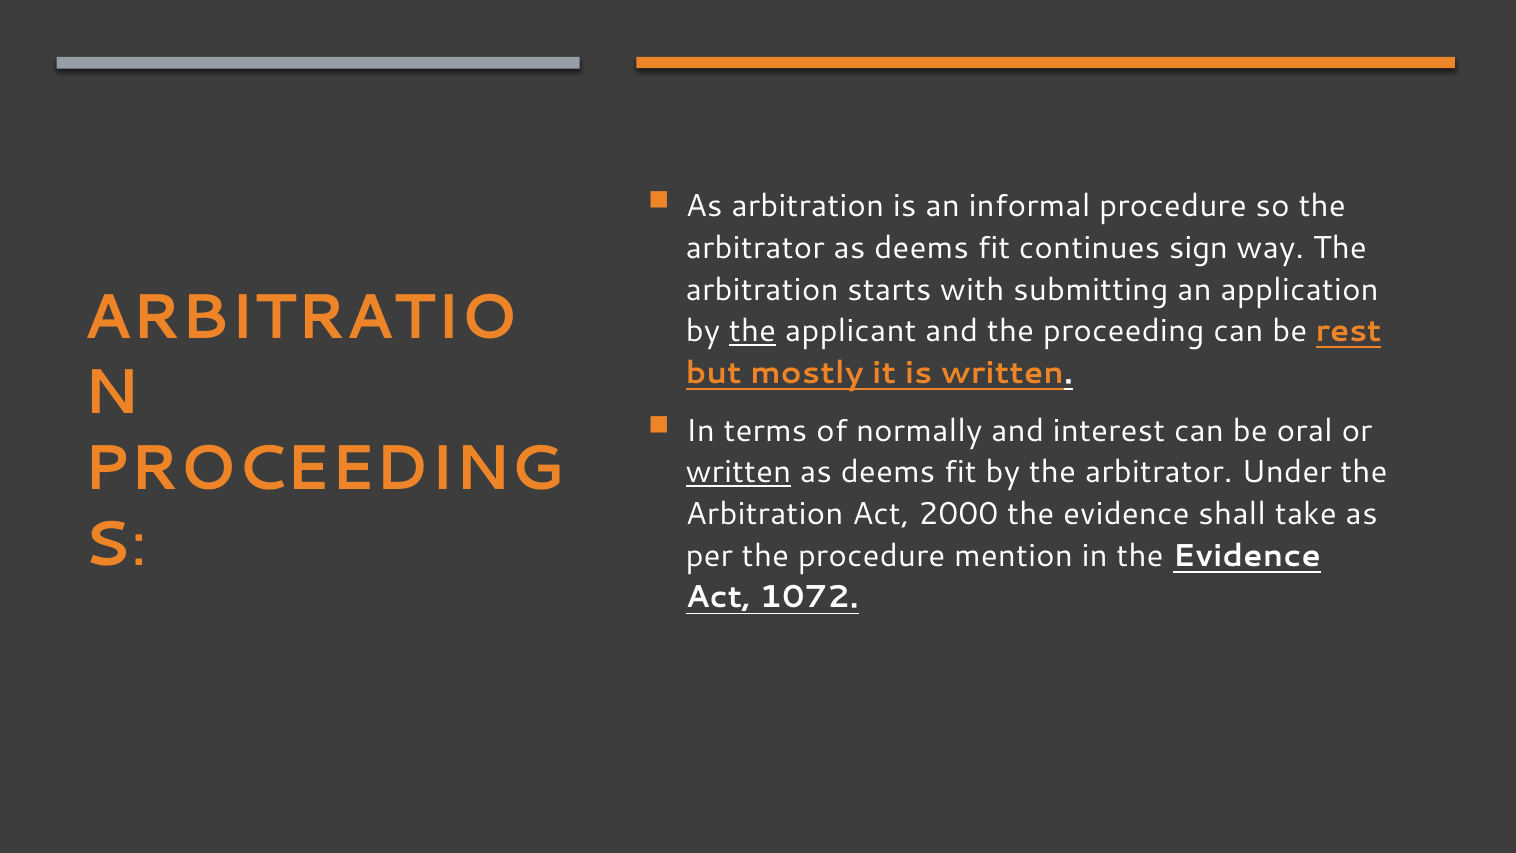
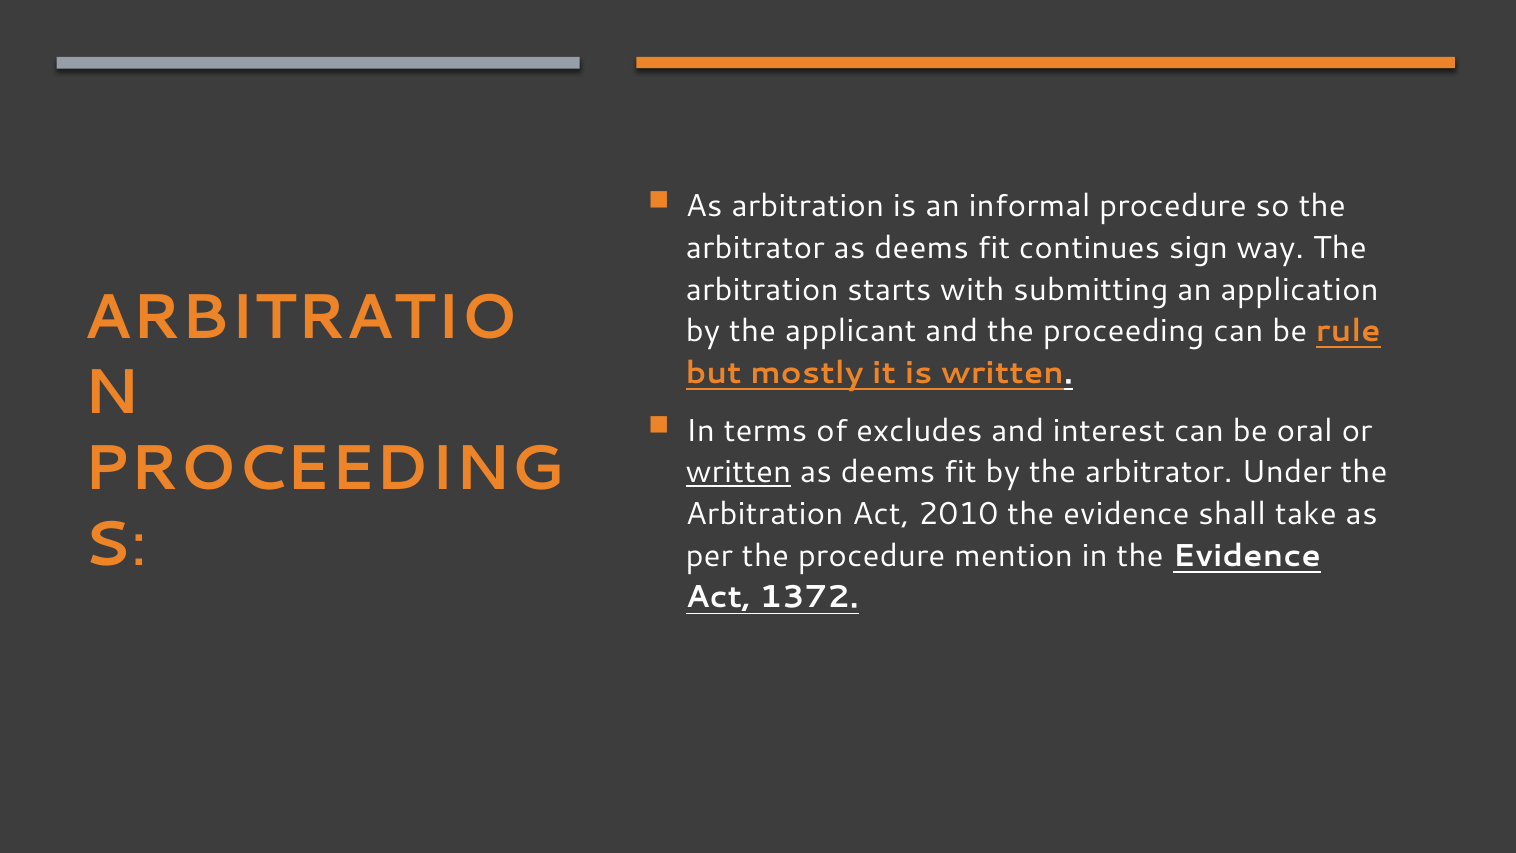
the underline: present -> none (753, 331)
rest: rest -> rule (1348, 331)
normally: normally -> excludes (919, 430)
2000: 2000 -> 2010 (958, 514)
1072: 1072 -> 1372 (809, 597)
